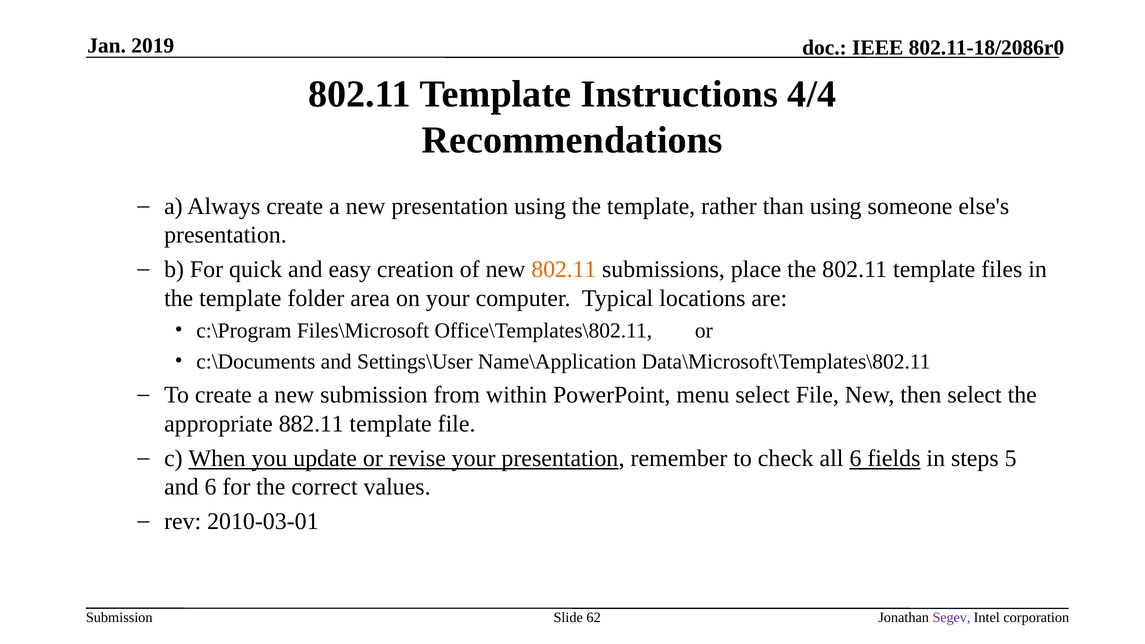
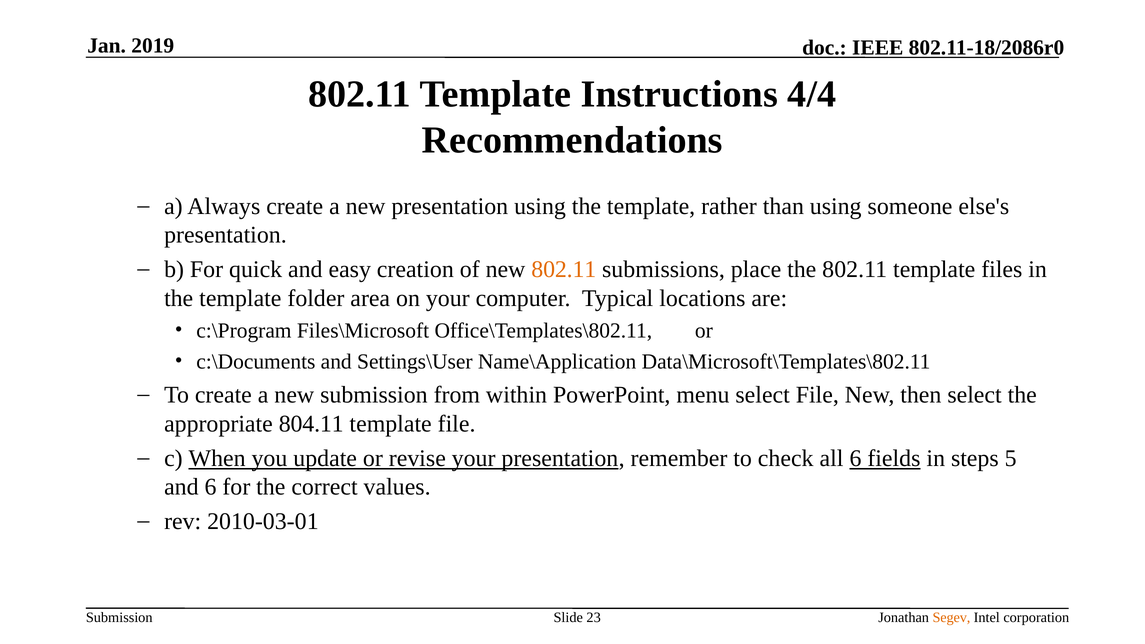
882.11: 882.11 -> 804.11 (311, 424)
62: 62 -> 23 (594, 618)
Segev colour: purple -> orange (951, 618)
